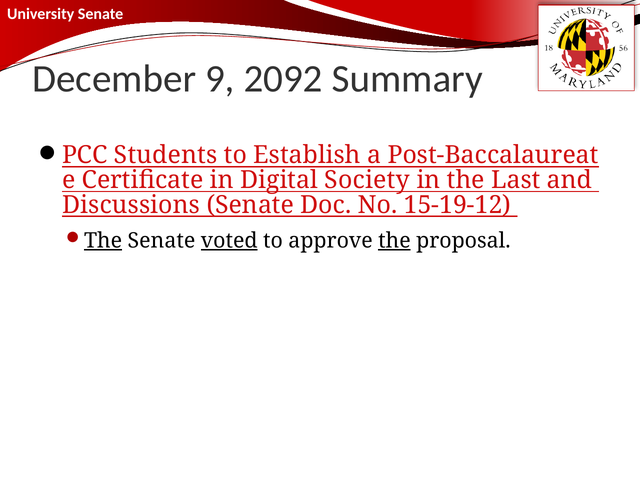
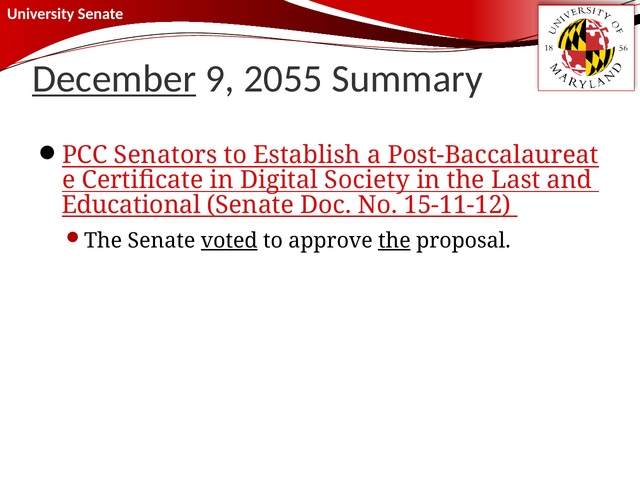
December underline: none -> present (114, 79)
2092: 2092 -> 2055 (283, 79)
Students: Students -> Senators (166, 155)
Discussions: Discussions -> Educational (131, 205)
15-19-12: 15-19-12 -> 15-11-12 (457, 205)
The underline: present -> none (103, 241)
